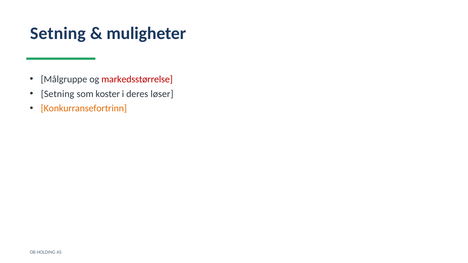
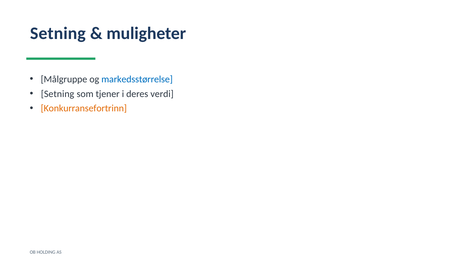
markedsstørrelse colour: red -> blue (137, 79)
koster: koster -> tjener (108, 94)
løser: løser -> verdi (162, 94)
